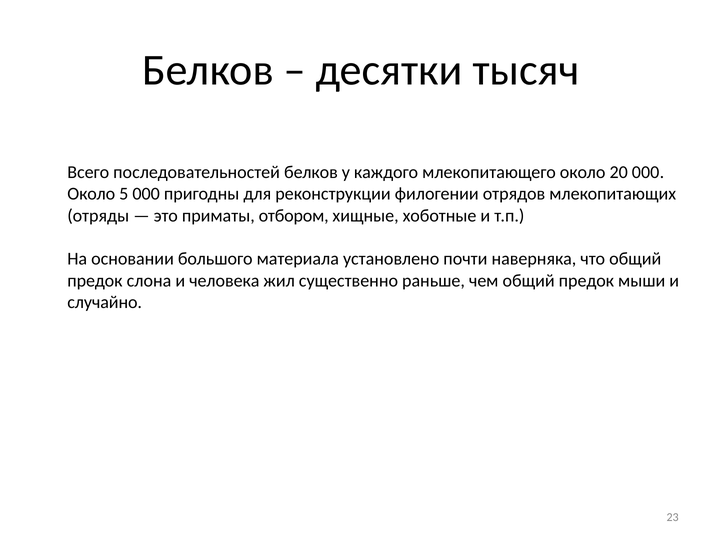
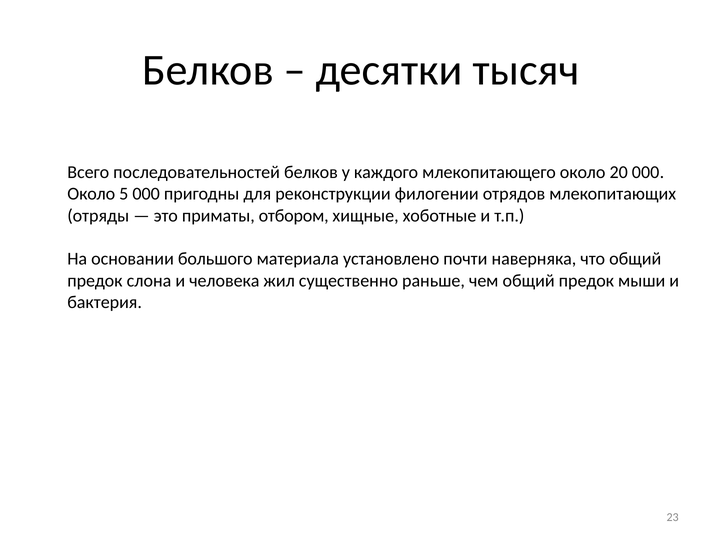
случайно: случайно -> бактерия (105, 302)
